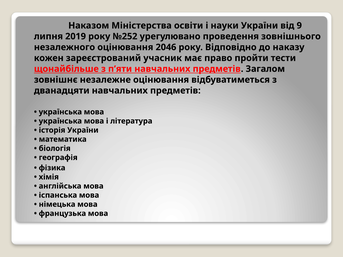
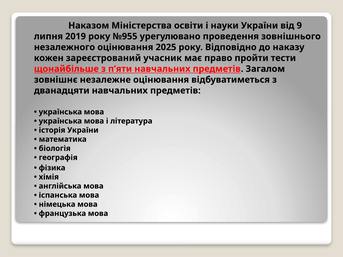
№252: №252 -> №955 (125, 36)
2046: 2046 -> 2025 (166, 47)
